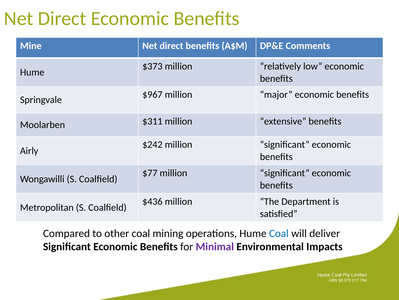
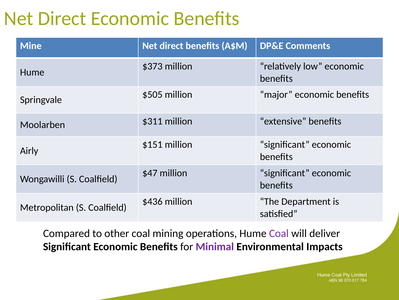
$967: $967 -> $505 (152, 94)
$242: $242 -> $151 (152, 144)
$77: $77 -> $47 (150, 173)
Coal colour: blue -> purple (279, 233)
